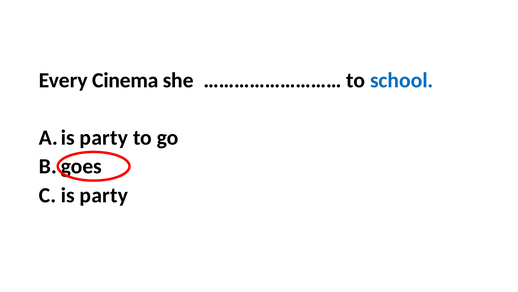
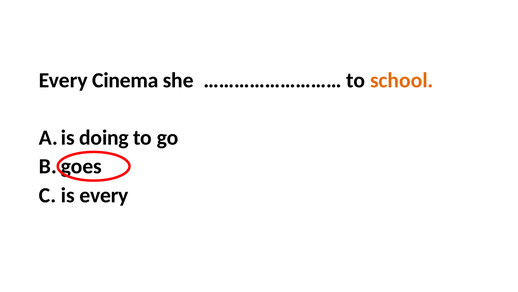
school colour: blue -> orange (402, 80)
party: party -> doing (104, 137)
party: party -> every (104, 195)
